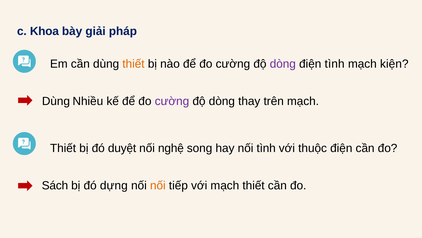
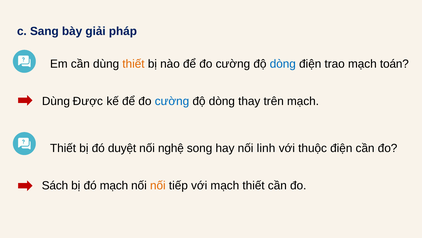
Khoa: Khoa -> Sang (44, 31)
dòng colour: purple -> blue (283, 64)
điện tình: tình -> trao (335, 64)
kiện: kiện -> toán (394, 64)
Nhiều: Nhiều -> Được (88, 101)
cường colour: purple -> blue (172, 101)
nối tình: tình -> linh (266, 148)
đó dựng: dựng -> mạch (114, 185)
